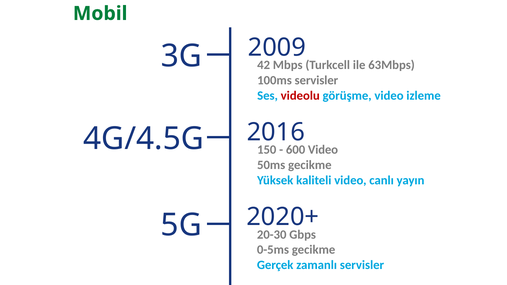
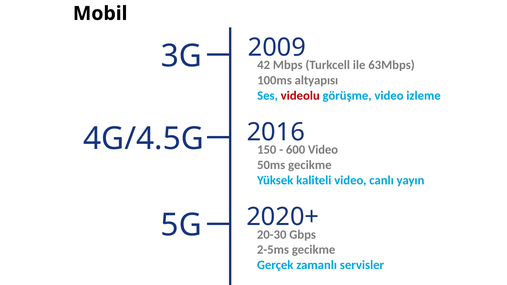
Mobil colour: green -> black (100, 13)
100ms servisler: servisler -> altyapısı (316, 80)
0-5ms: 0-5ms -> 2-5ms (273, 250)
